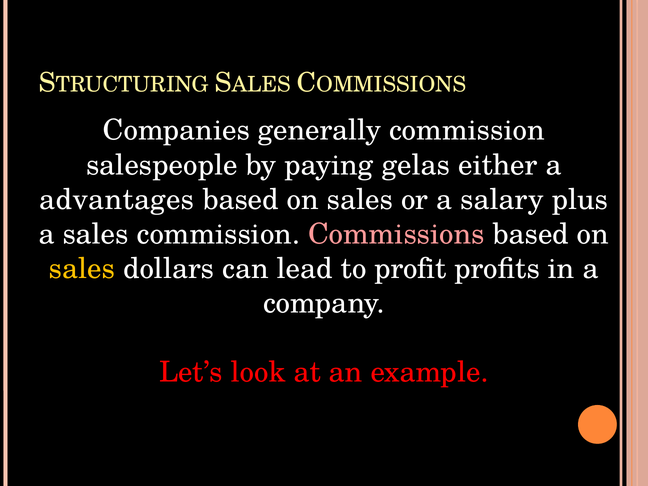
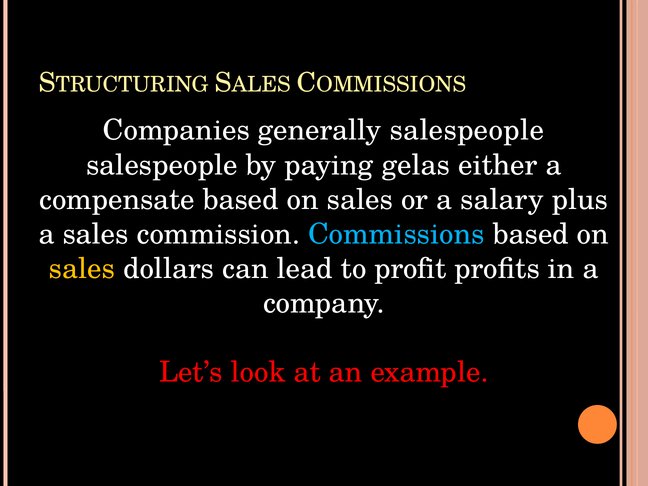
generally commission: commission -> salespeople (467, 130)
advantages: advantages -> compensate (117, 200)
Commissions colour: pink -> light blue (396, 234)
